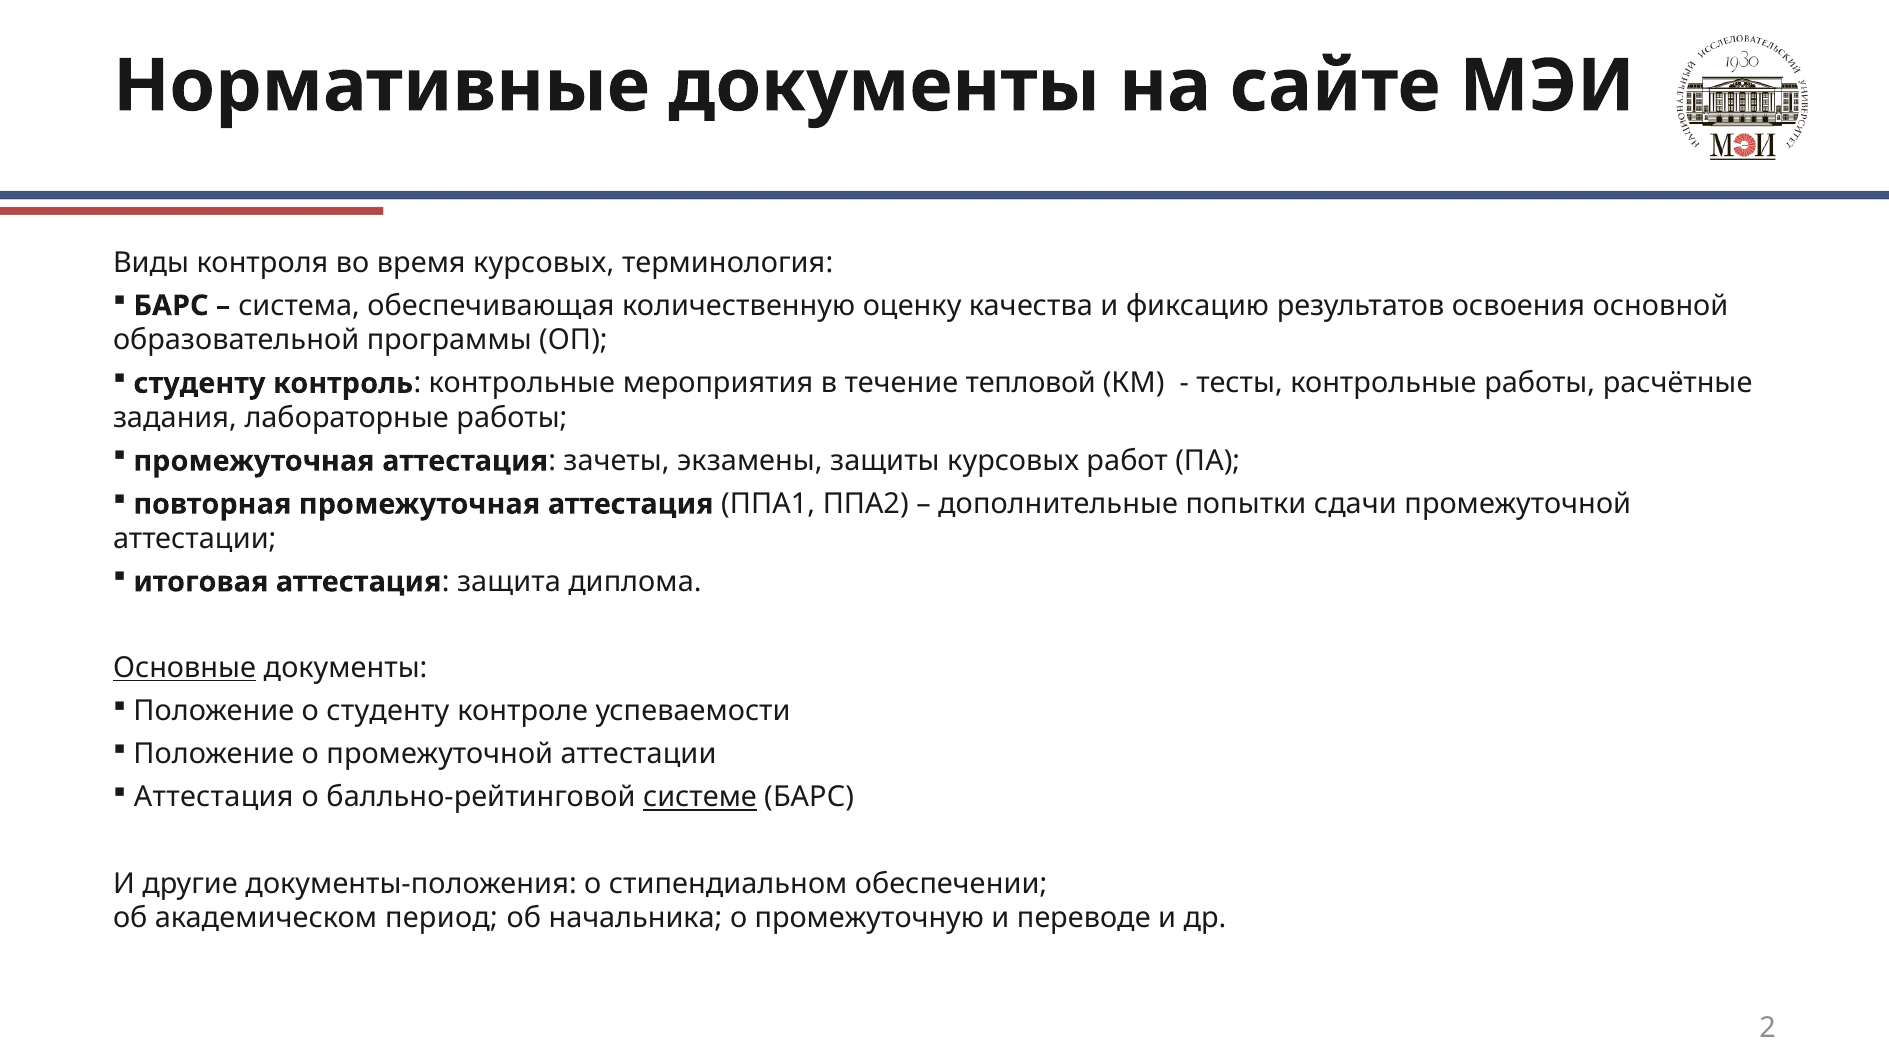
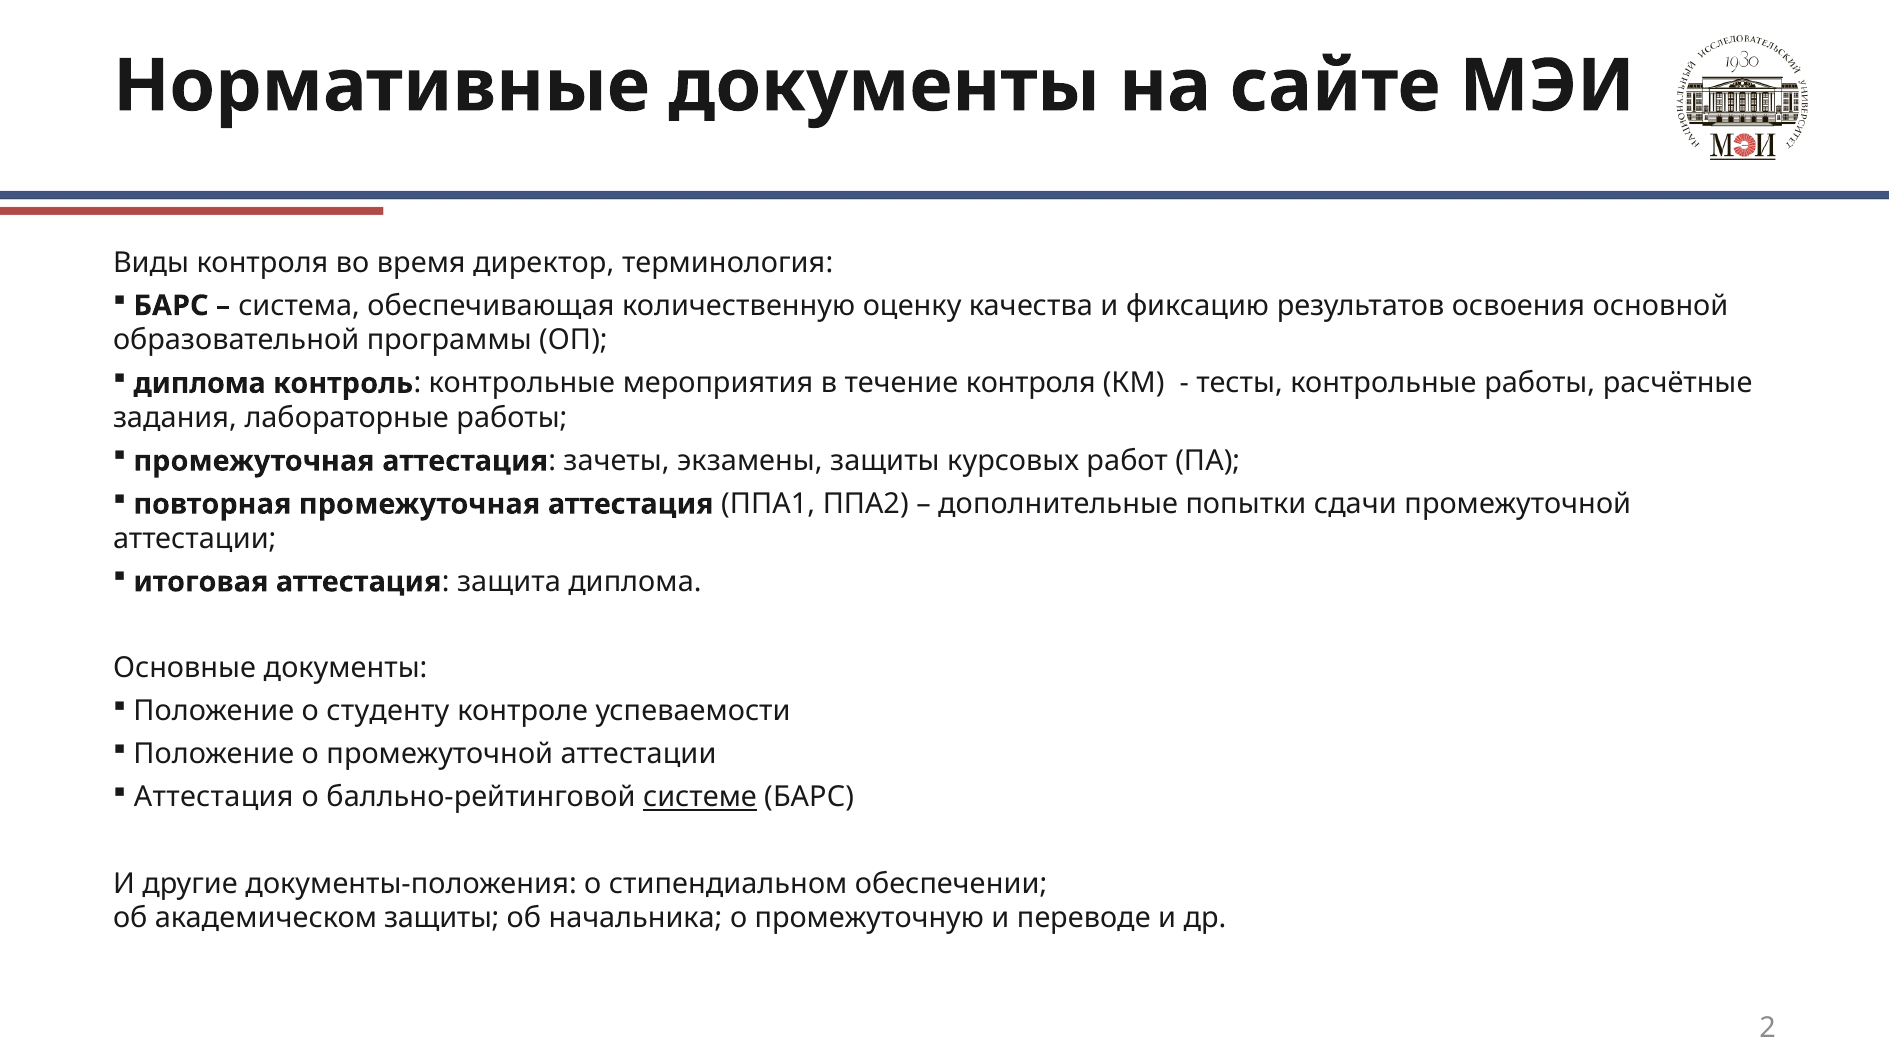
время курсовых: курсовых -> директор (544, 262)
студенту: студенту -> диплома (200, 383)
течение тепловой: тепловой -> контроля (1031, 383)
Основные underline: present -> none (185, 668)
академическом период: период -> защиты (442, 918)
